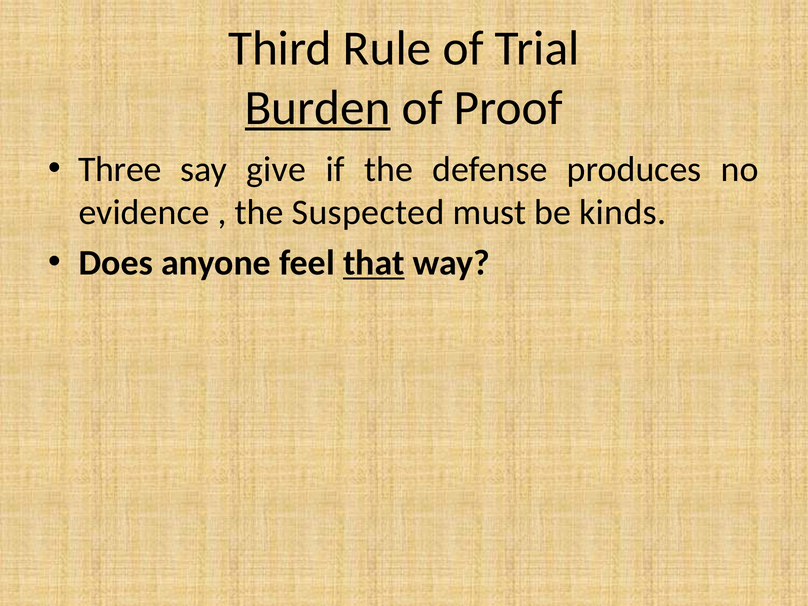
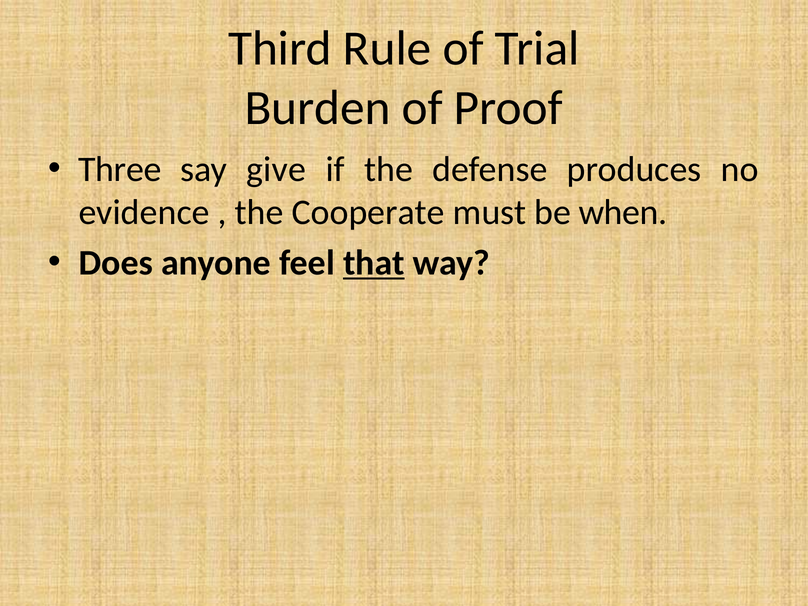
Burden underline: present -> none (318, 108)
Suspected: Suspected -> Cooperate (368, 213)
kinds: kinds -> when (623, 213)
